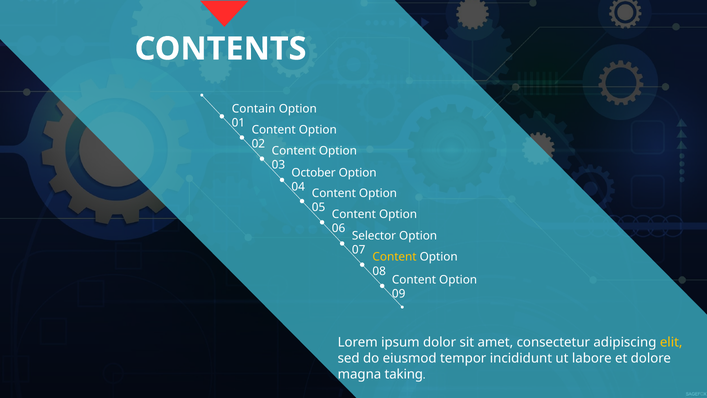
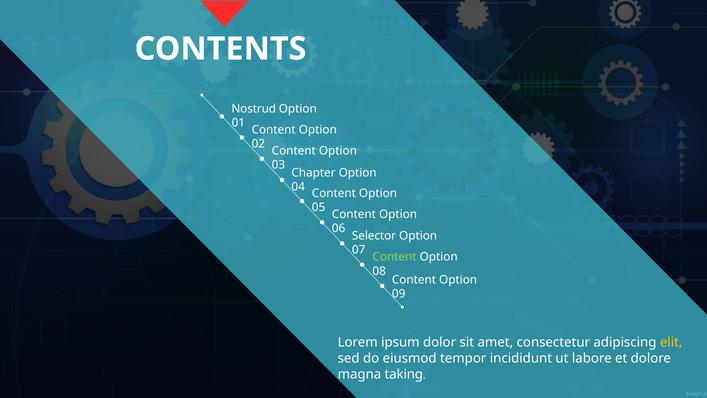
Contain: Contain -> Nostrud (254, 109)
October: October -> Chapter (314, 173)
Content colour: yellow -> light green (395, 257)
